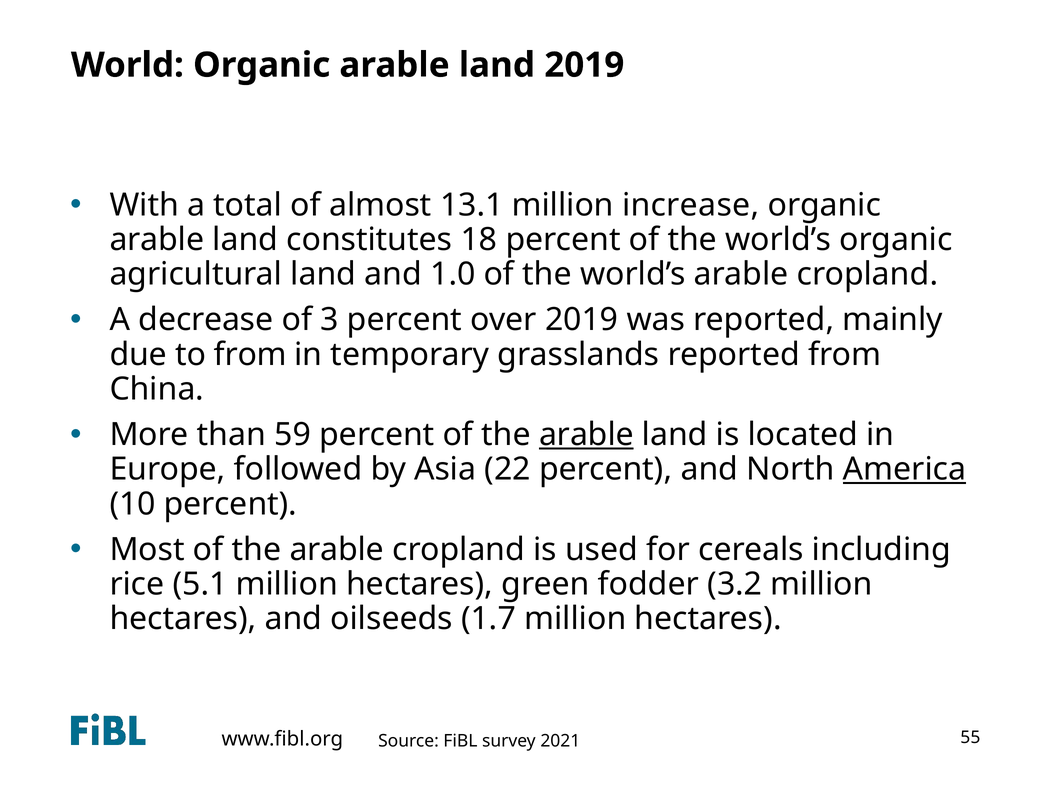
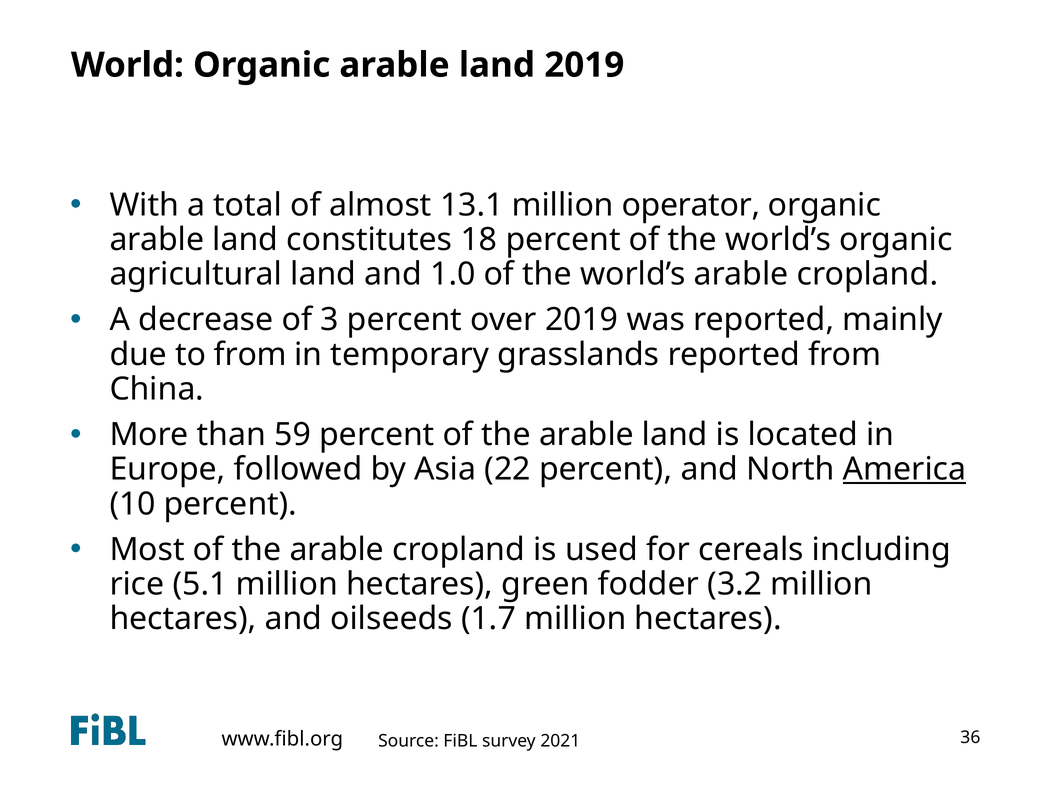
increase: increase -> operator (691, 205)
arable underline: present -> none (586, 435)
55: 55 -> 36 (970, 738)
